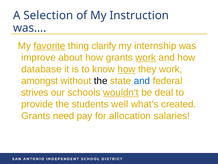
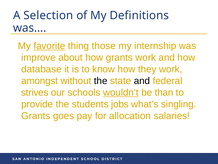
Instruction: Instruction -> Definitions (139, 15)
clarify: clarify -> those (104, 46)
work underline: present -> none (146, 57)
how underline: present -> none (127, 69)
and colour: blue -> black (142, 81)
deal: deal -> than (164, 92)
well: well -> jobs (120, 104)
created: created -> singling (179, 104)
need: need -> goes (64, 116)
